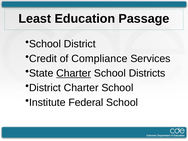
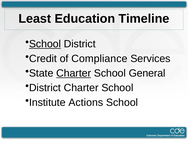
Passage: Passage -> Timeline (144, 19)
School underline: none -> present (45, 44)
Districts: Districts -> General (147, 73)
Federal: Federal -> Actions (86, 102)
